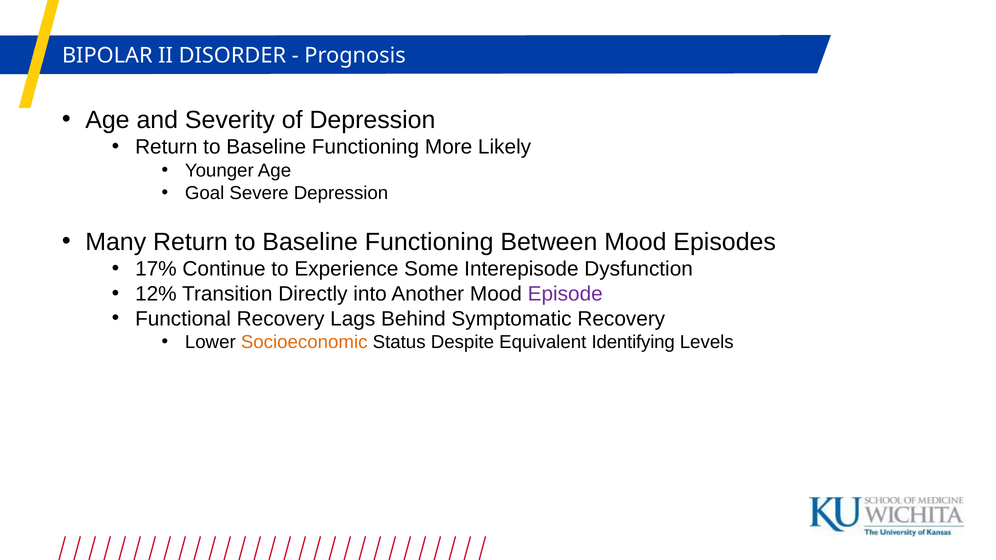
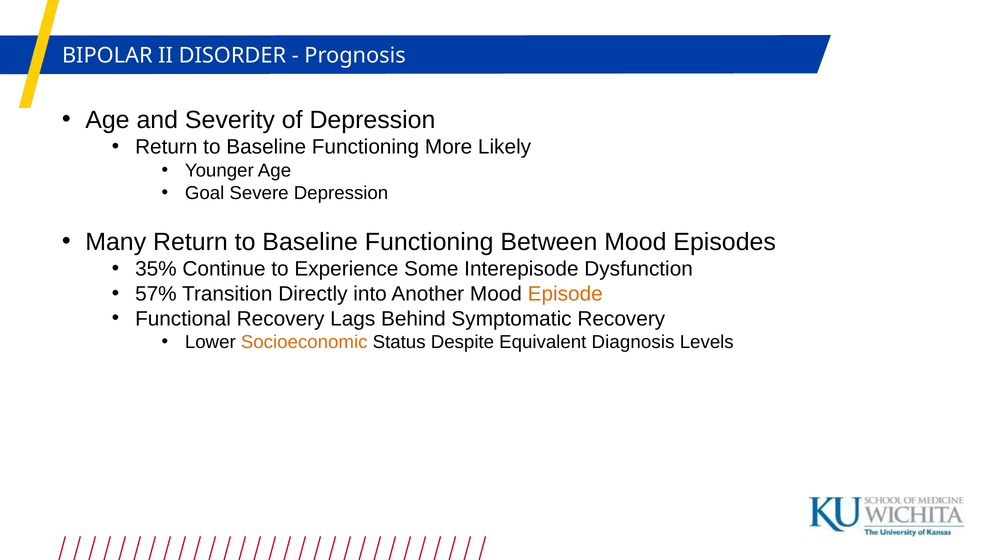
17%: 17% -> 35% (156, 269)
12%: 12% -> 57% (156, 294)
Episode colour: purple -> orange (565, 294)
Identifying: Identifying -> Diagnosis (633, 342)
